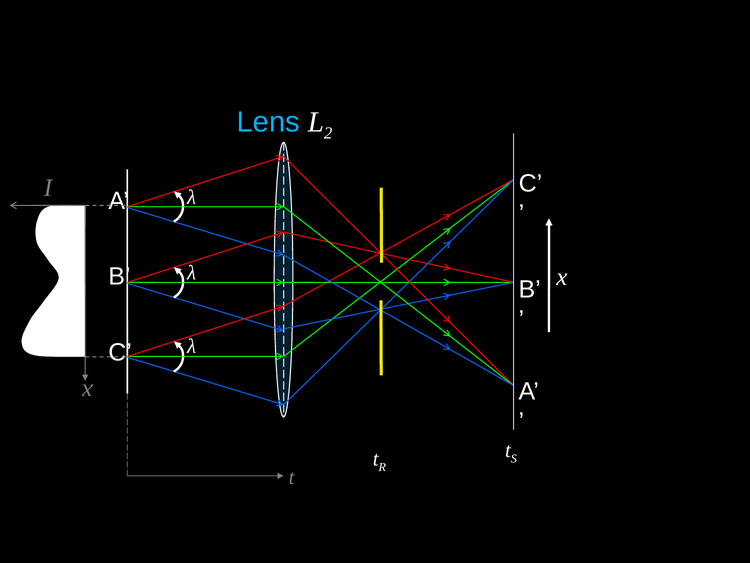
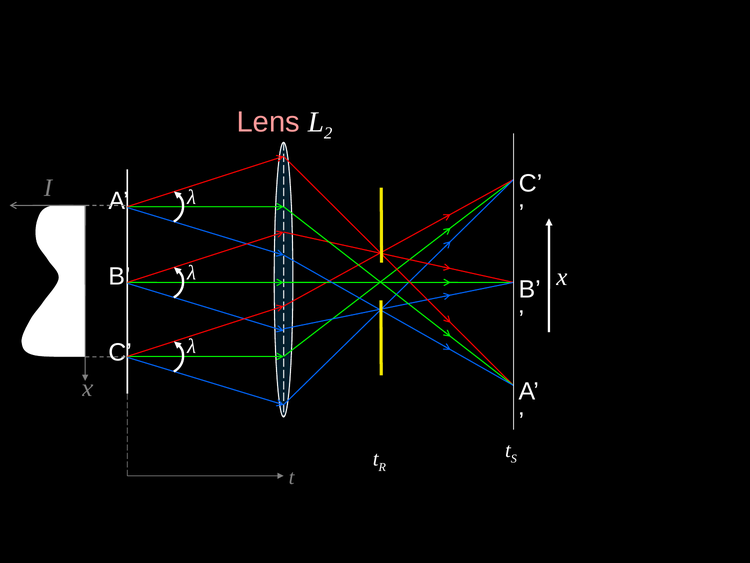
Lens colour: light blue -> pink (268, 122)
